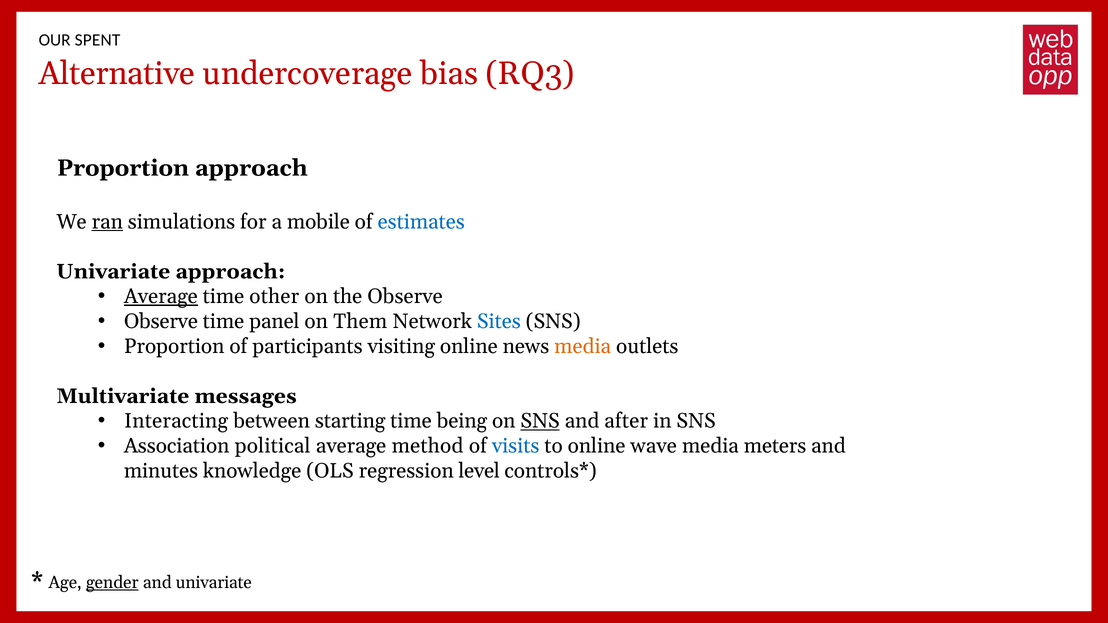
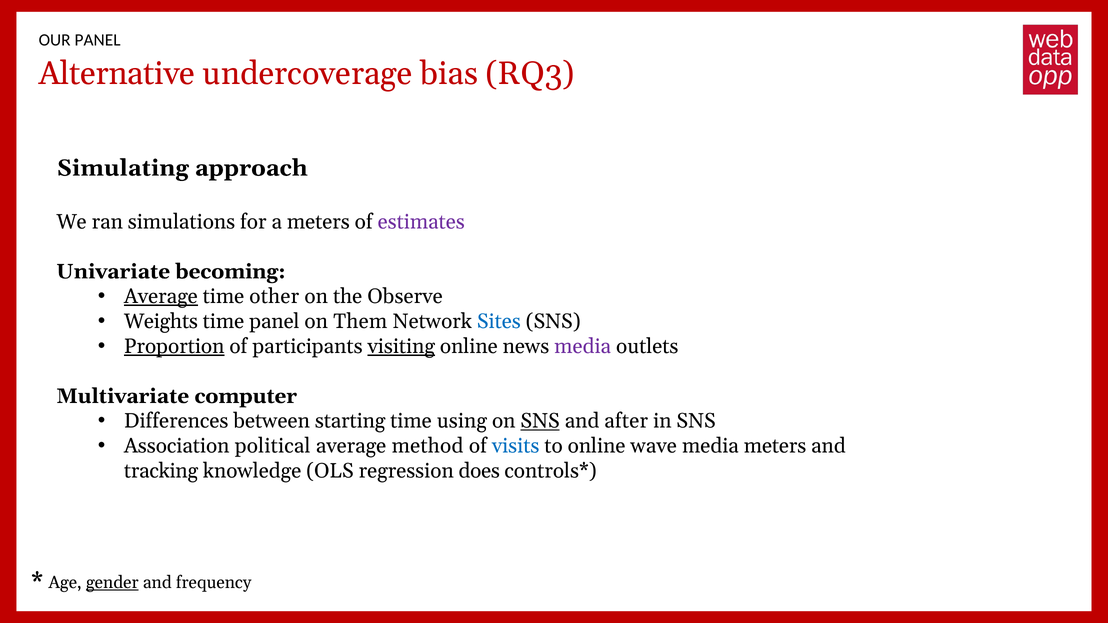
OUR SPENT: SPENT -> PANEL (98, 40)
Proportion: Proportion -> Simulating (123, 168)
ran underline: present -> none (107, 222)
a mobile: mobile -> meters (318, 222)
estimates colour: blue -> purple (421, 222)
Univariate approach: approach -> becoming (231, 272)
Observe: Observe -> Weights (161, 321)
Proportion underline: none -> present (174, 346)
visiting underline: none -> present (401, 346)
media colour: orange -> purple (583, 346)
messages: messages -> computer (246, 396)
Interacting: Interacting -> Differences (176, 421)
being: being -> using (462, 421)
minutes: minutes -> tracking (161, 471)
level: level -> does (479, 471)
and univariate: univariate -> frequency (214, 583)
